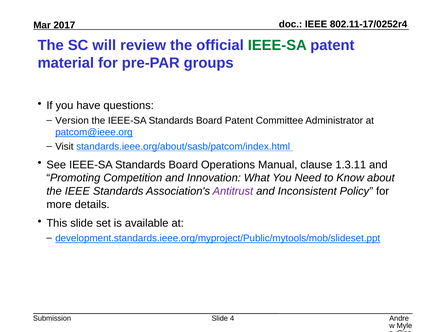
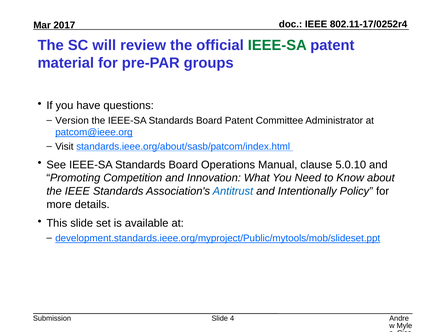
1.3.11: 1.3.11 -> 5.0.10 (351, 164)
Antitrust colour: purple -> blue (233, 191)
Inconsistent: Inconsistent -> Intentionally (307, 191)
